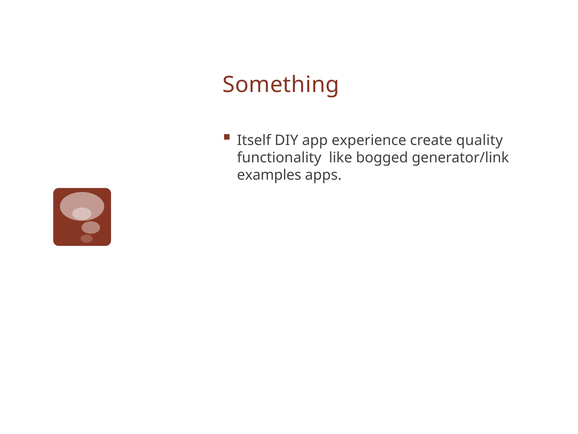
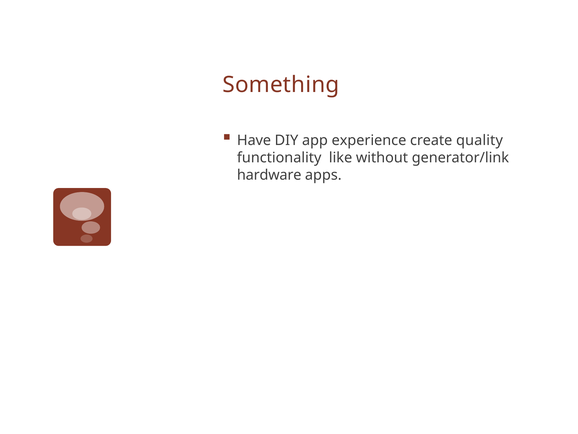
Itself: Itself -> Have (254, 140)
bogged: bogged -> without (382, 158)
examples: examples -> hardware (269, 175)
